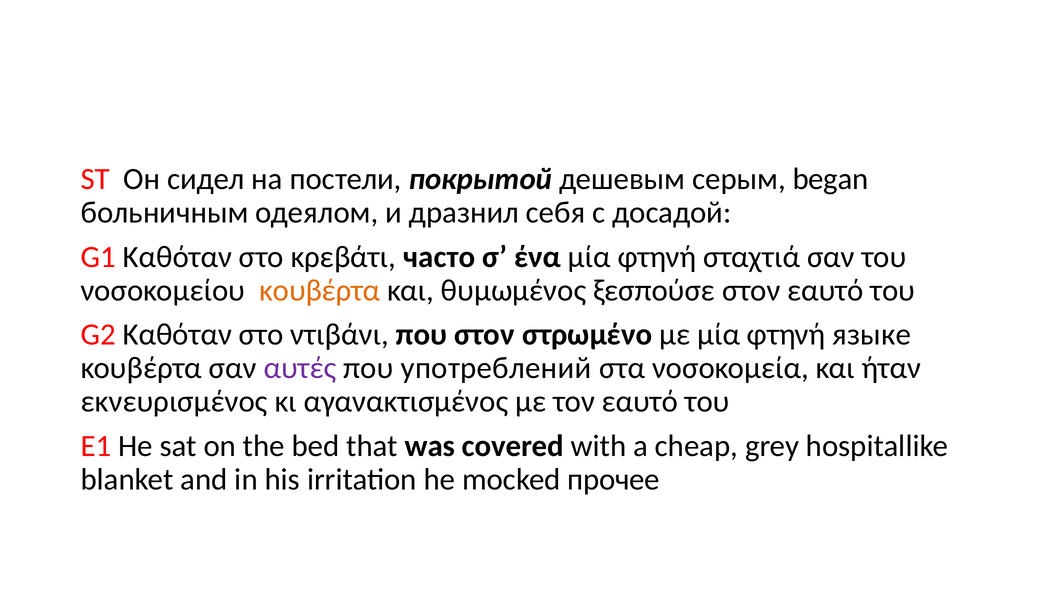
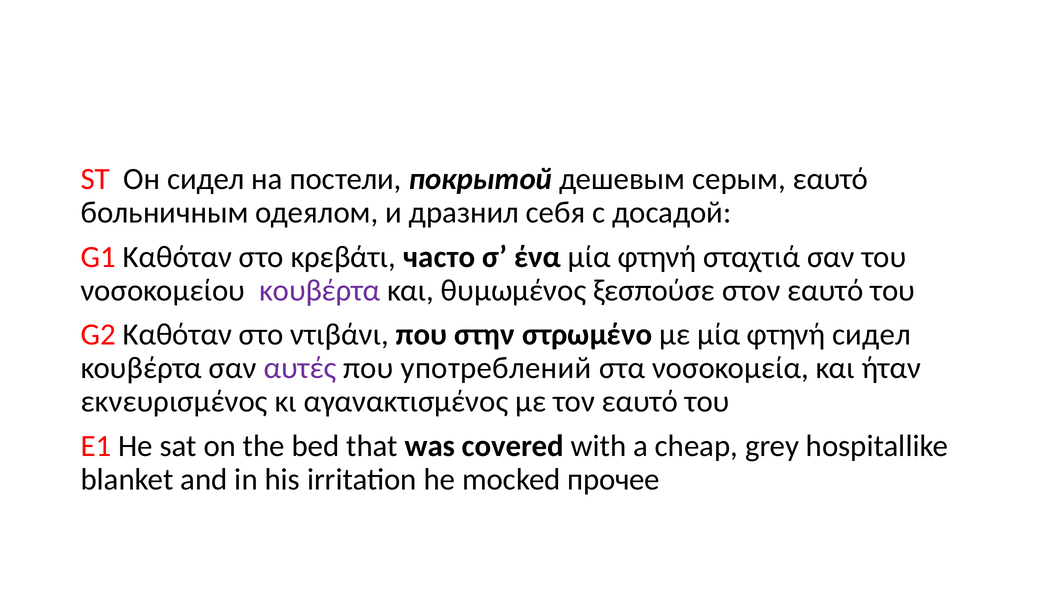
серым began: began -> εαυτό (830, 179)
κουβέρτα colour: orange -> purple (320, 290)
που στον: στον -> στην (484, 335)
φτηνή языке: языке -> сидел (872, 335)
